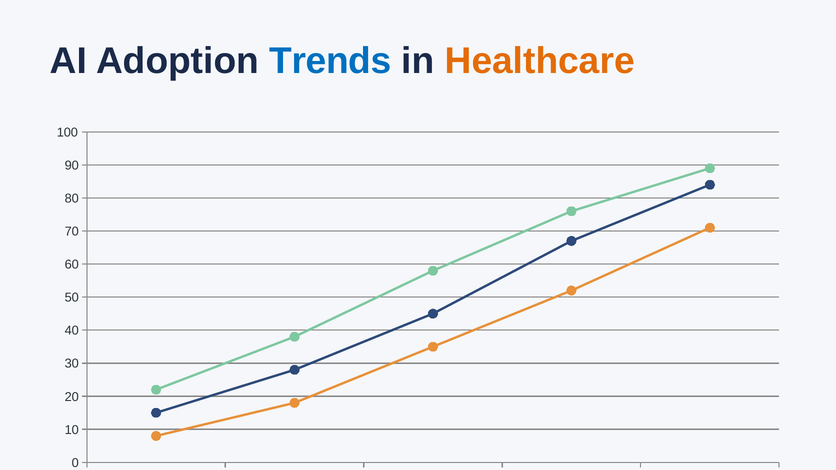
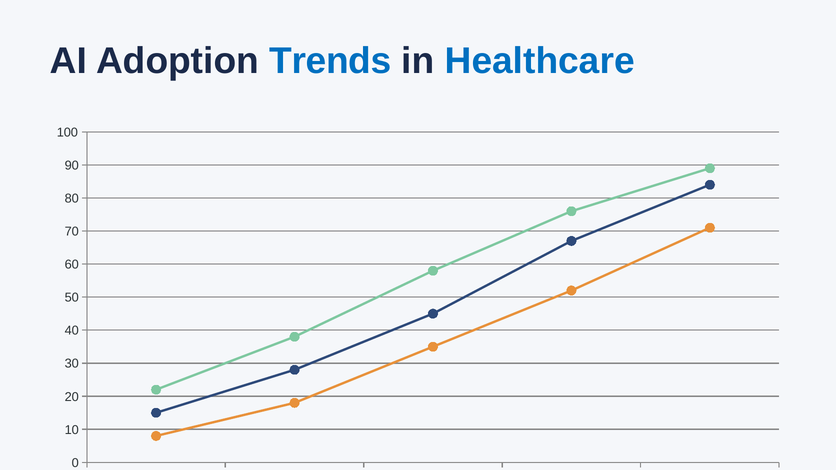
Healthcare colour: orange -> blue (540, 61)
